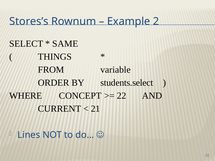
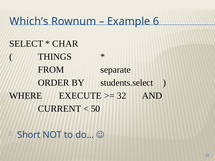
Stores’s: Stores’s -> Which’s (29, 21)
2: 2 -> 6 (156, 21)
SAME: SAME -> CHAR (65, 44)
variable: variable -> separate (116, 70)
CONCEPT: CONCEPT -> EXECUTE (80, 96)
22: 22 -> 32 (122, 96)
21: 21 -> 50 (95, 109)
Lines: Lines -> Short (29, 135)
